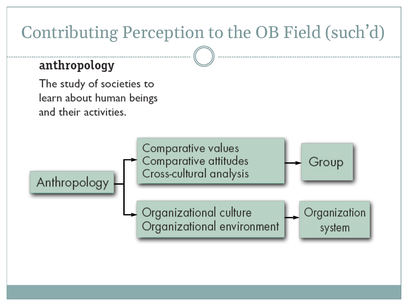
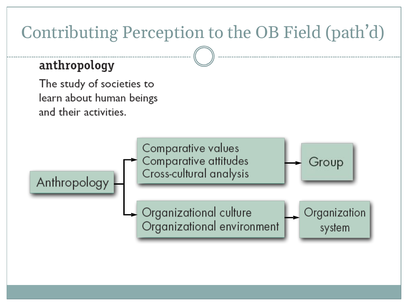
such’d: such’d -> path’d (355, 32)
